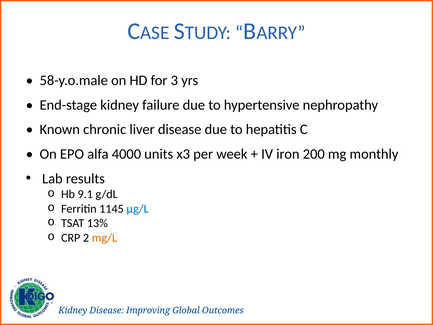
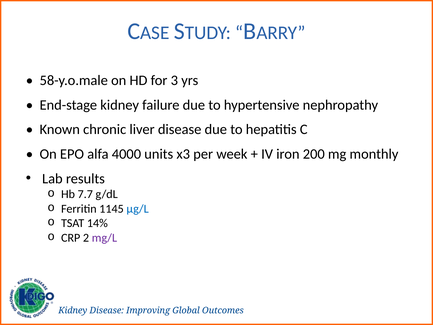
9.1: 9.1 -> 7.7 (85, 194)
13%: 13% -> 14% (97, 223)
mg/L colour: orange -> purple (104, 238)
